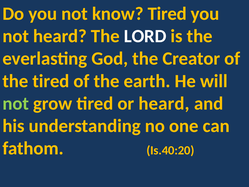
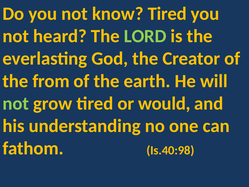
LORD colour: white -> light green (145, 36)
the tired: tired -> from (51, 81)
or heard: heard -> would (164, 103)
Is.40:20: Is.40:20 -> Is.40:98 (170, 150)
